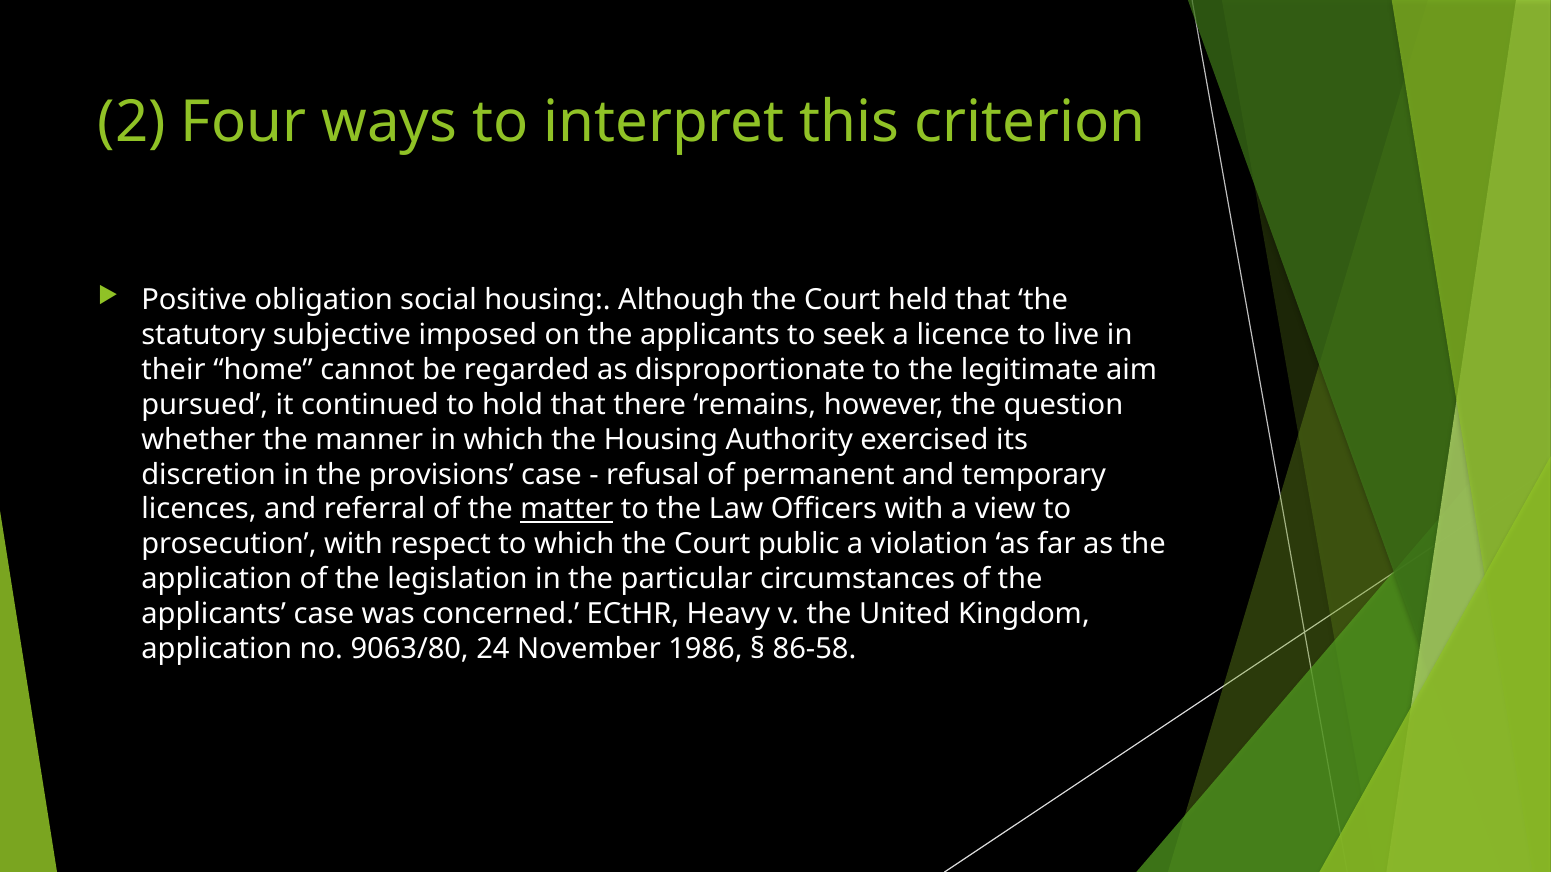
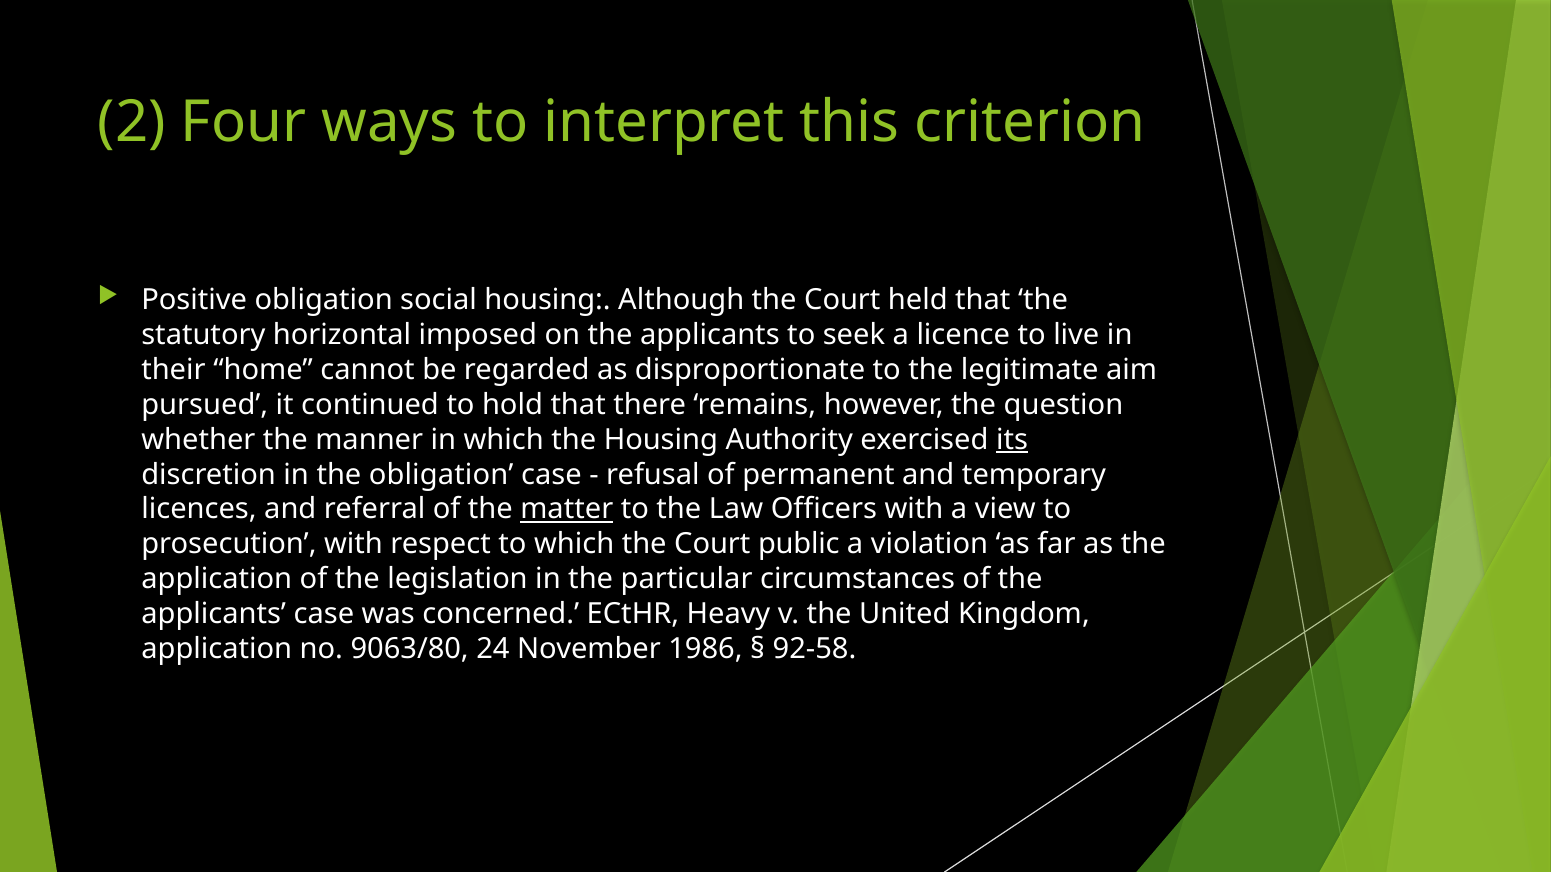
subjective: subjective -> horizontal (342, 335)
its underline: none -> present (1012, 440)
the provisions: provisions -> obligation (441, 475)
86-58: 86-58 -> 92-58 (814, 649)
